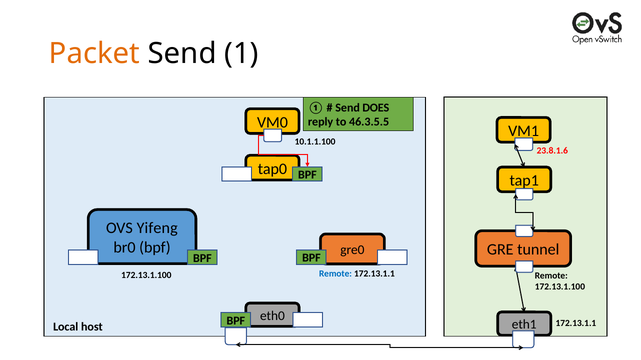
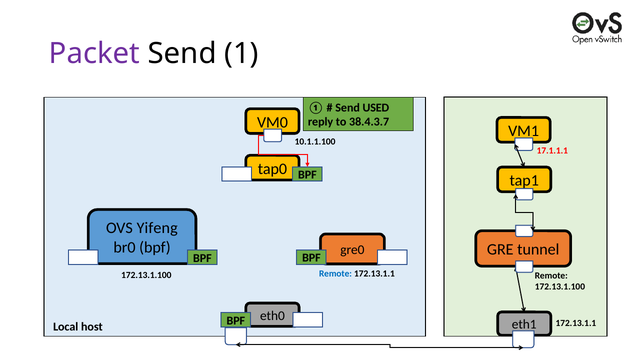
Packet colour: orange -> purple (94, 54)
DOES: DOES -> USED (376, 108)
46.3.5.5: 46.3.5.5 -> 38.4.3.7 (369, 122)
23.8.1.6: 23.8.1.6 -> 17.1.1.1 (552, 151)
